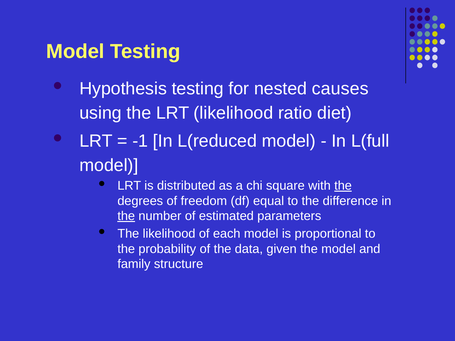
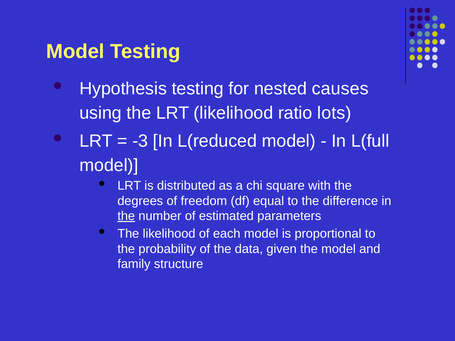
diet: diet -> lots (334, 113)
-1: -1 -> -3 (140, 141)
the underline: present -> none (343, 186)
